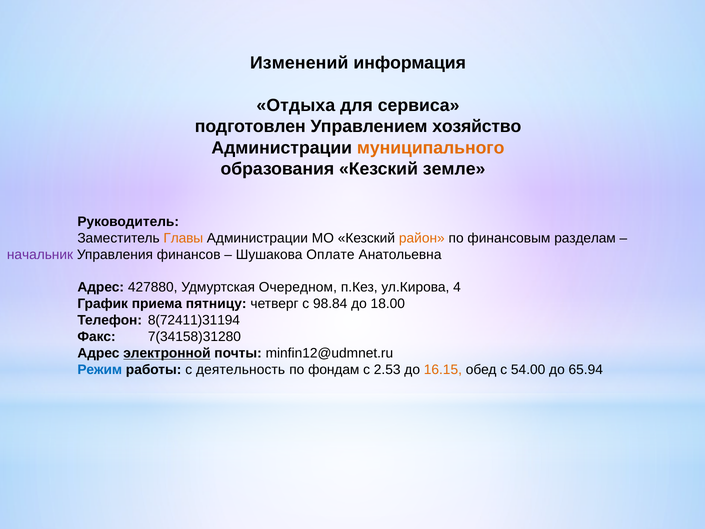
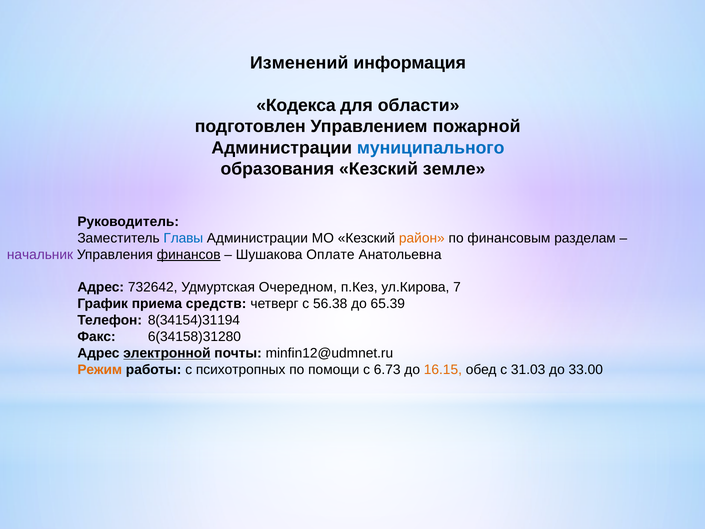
Отдыха: Отдыха -> Кодекса (296, 105)
сервиса: сервиса -> области (419, 105)
хозяйство: хозяйство -> пожарной (477, 127)
муниципального colour: orange -> blue (431, 148)
Главы colour: orange -> blue (183, 238)
финансов underline: none -> present (189, 254)
427880: 427880 -> 732642 (153, 287)
4: 4 -> 7 (457, 287)
пятницу: пятницу -> средств (216, 304)
98.84: 98.84 -> 56.38 (330, 304)
18.00: 18.00 -> 65.39 (388, 304)
8(72411)31194: 8(72411)31194 -> 8(34154)31194 (194, 320)
7(34158)31280: 7(34158)31280 -> 6(34158)31280 (194, 337)
Режим colour: blue -> orange (100, 370)
деятельность: деятельность -> психотропных (241, 370)
фондам: фондам -> помощи (334, 370)
2.53: 2.53 -> 6.73 (387, 370)
54.00: 54.00 -> 31.03 (528, 370)
65.94: 65.94 -> 33.00 (586, 370)
